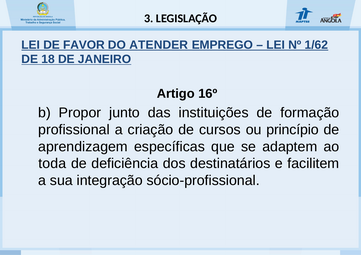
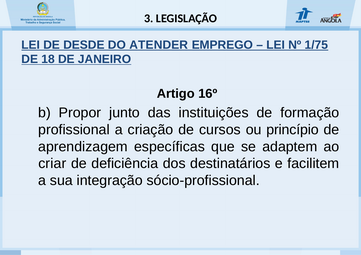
FAVOR: FAVOR -> DESDE (84, 45)
1/62: 1/62 -> 1/75 (316, 45)
toda: toda -> criar (52, 164)
